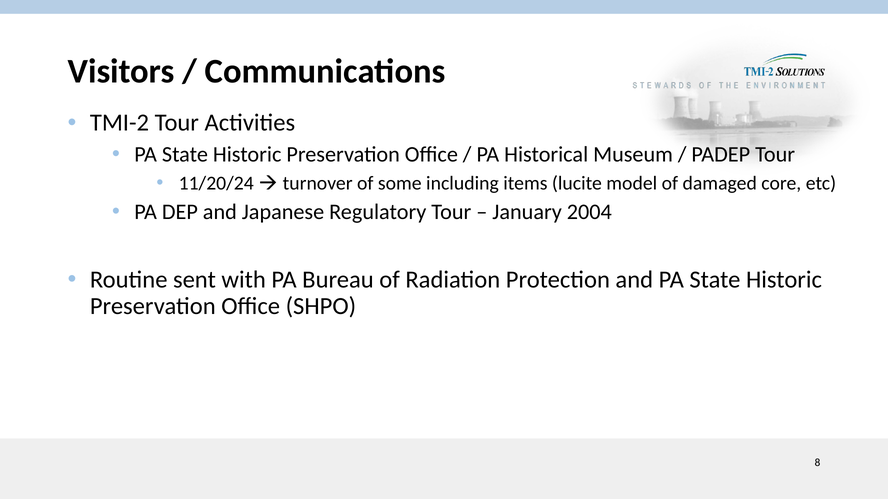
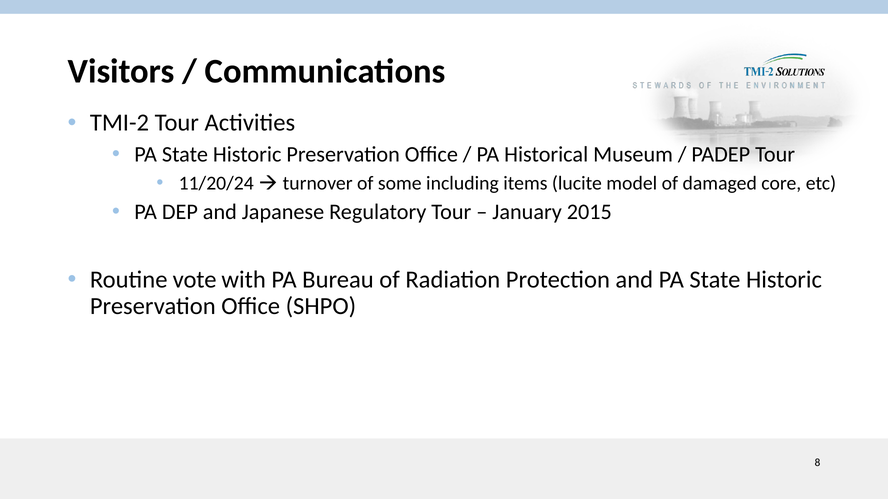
2004: 2004 -> 2015 (589, 212)
sent: sent -> vote (195, 280)
